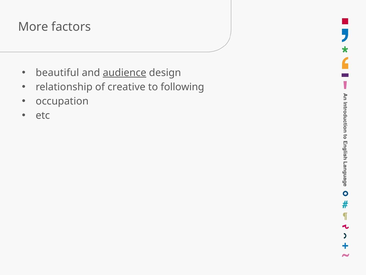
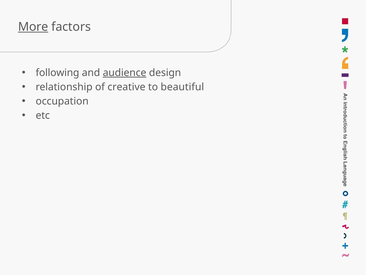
More underline: none -> present (33, 27)
beautiful: beautiful -> following (57, 73)
following: following -> beautiful (182, 87)
